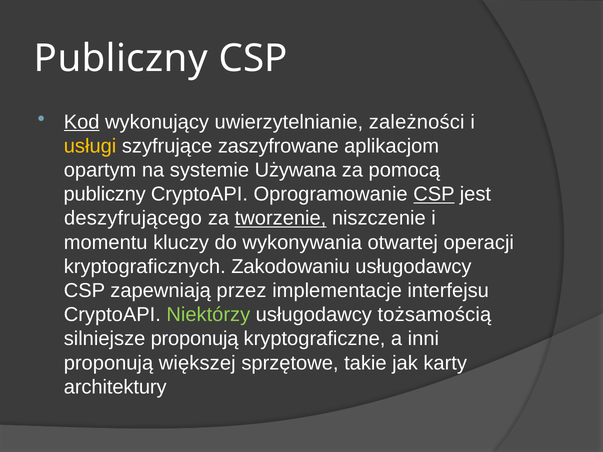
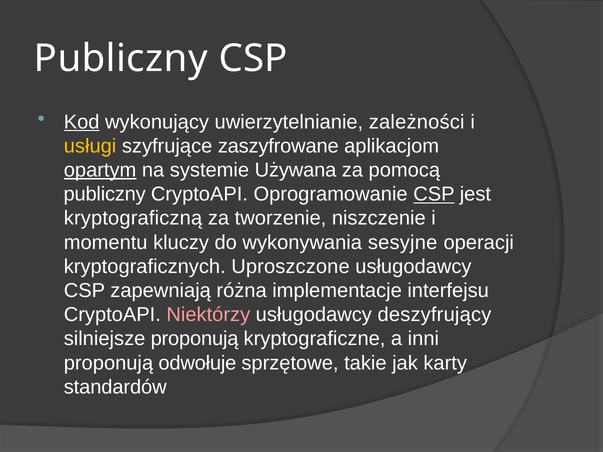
opartym underline: none -> present (100, 170)
deszyfrującego: deszyfrującego -> kryptograficzną (133, 218)
tworzenie underline: present -> none (281, 218)
otwartej: otwartej -> sesyjne (403, 243)
Zakodowaniu: Zakodowaniu -> Uproszczone (291, 267)
przez: przez -> różna (242, 291)
Niektórzy colour: light green -> pink (208, 315)
tożsamością: tożsamością -> deszyfrujący (434, 315)
większej: większej -> odwołuje (197, 363)
architektury: architektury -> standardów (115, 387)
